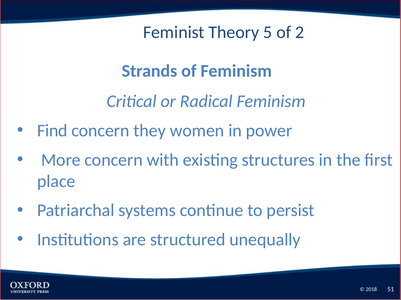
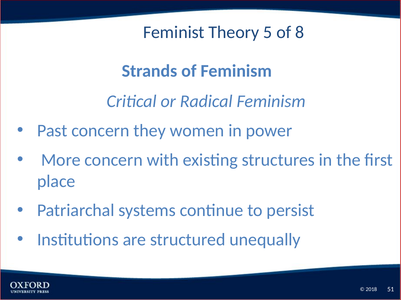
2: 2 -> 8 (300, 32)
Find: Find -> Past (52, 131)
